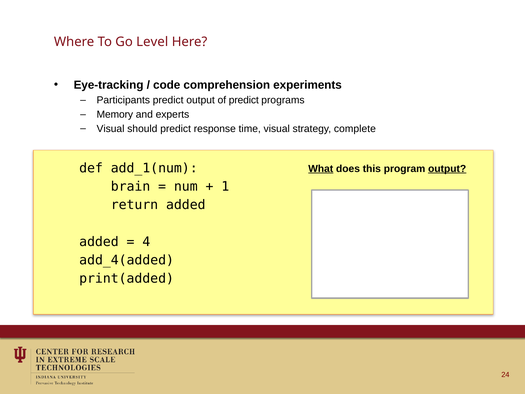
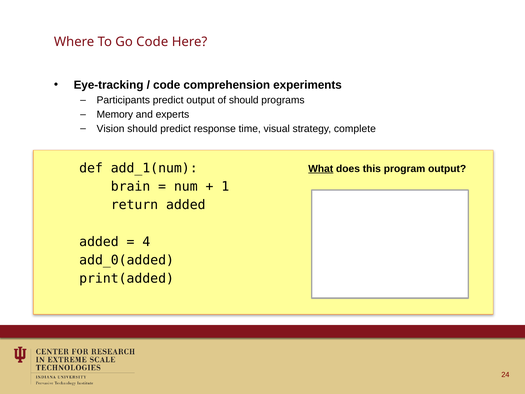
Go Level: Level -> Code (152, 42)
of predict: predict -> should (244, 100)
Visual: Visual -> Vision (111, 129)
output underline: present -> none (447, 169)
add_4(added: add_4(added -> add_0(added (127, 260)
